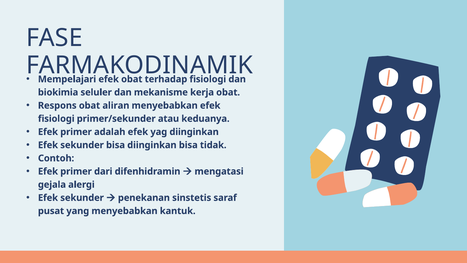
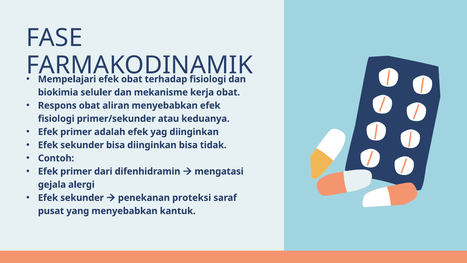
sinstetis: sinstetis -> proteksi (192, 198)
